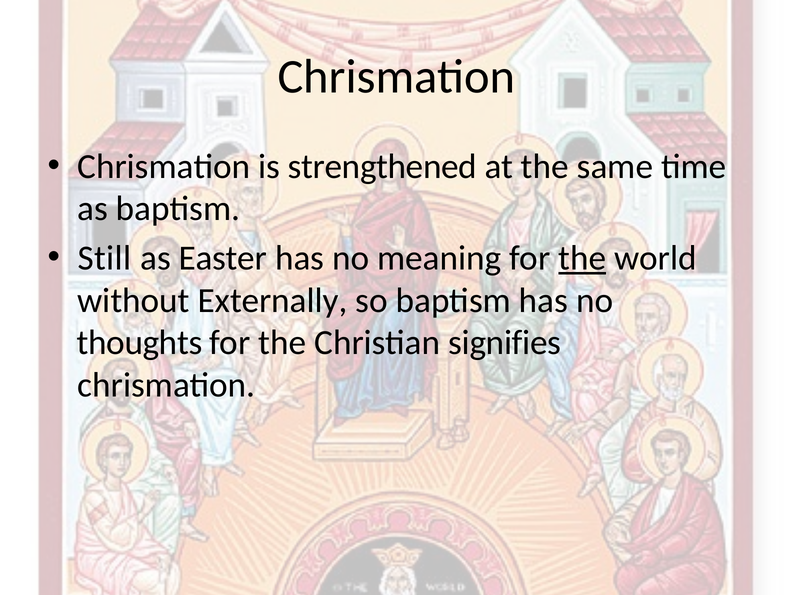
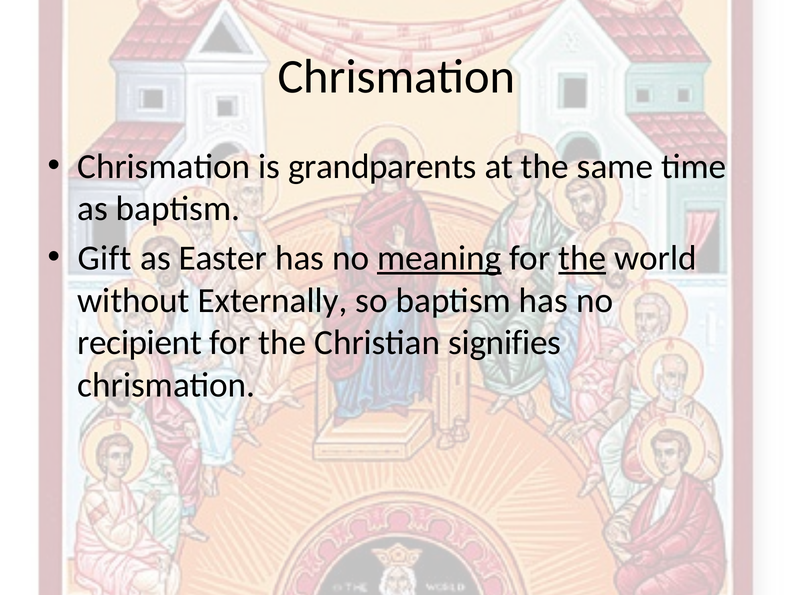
strengthened: strengthened -> grandparents (382, 166)
Still: Still -> Gift (105, 258)
meaning underline: none -> present (439, 258)
thoughts: thoughts -> recipient (140, 343)
